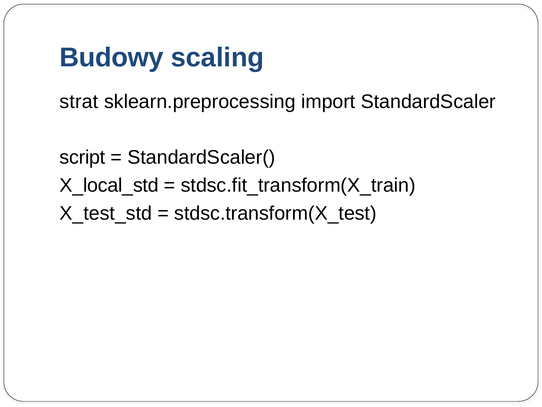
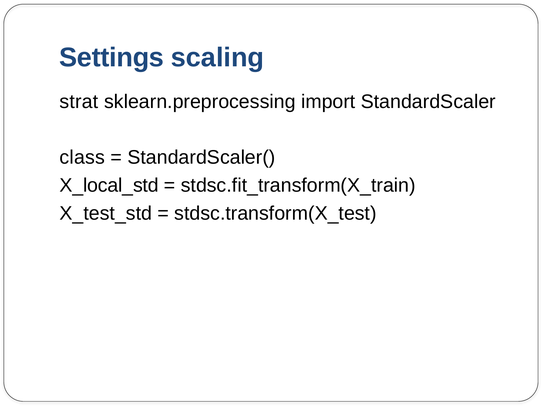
Budowy: Budowy -> Settings (112, 58)
script: script -> class (82, 157)
